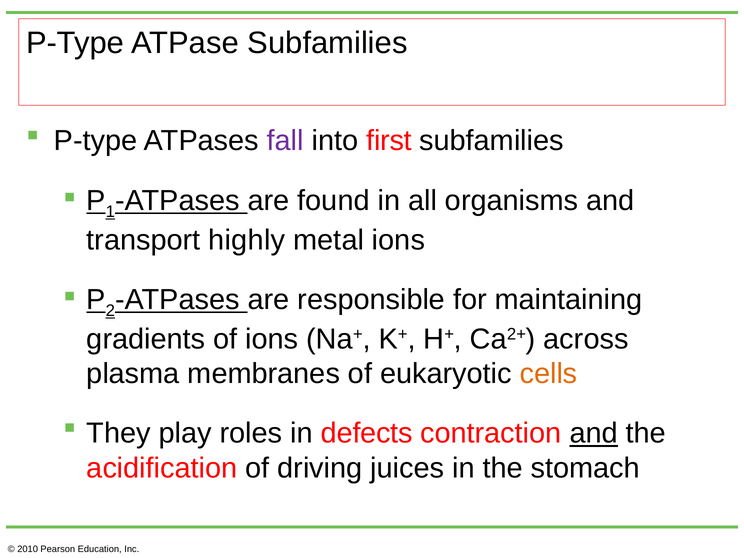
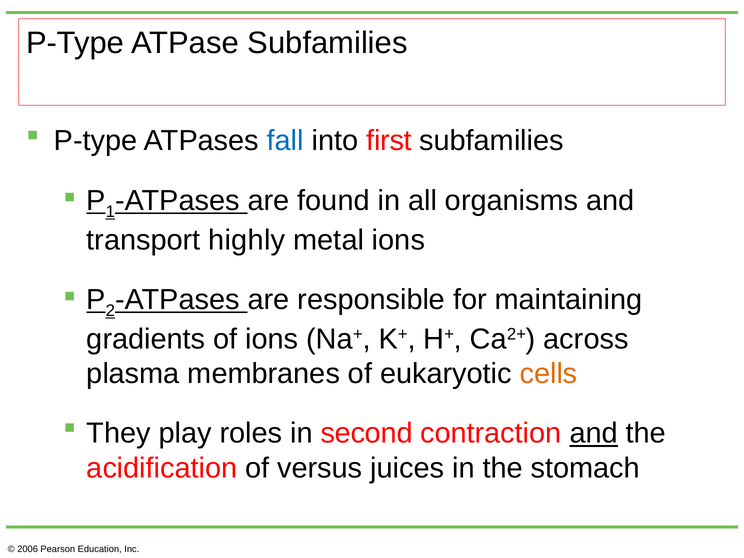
fall colour: purple -> blue (285, 141)
defects: defects -> second (367, 433)
driving: driving -> versus (320, 468)
2010: 2010 -> 2006 (28, 549)
